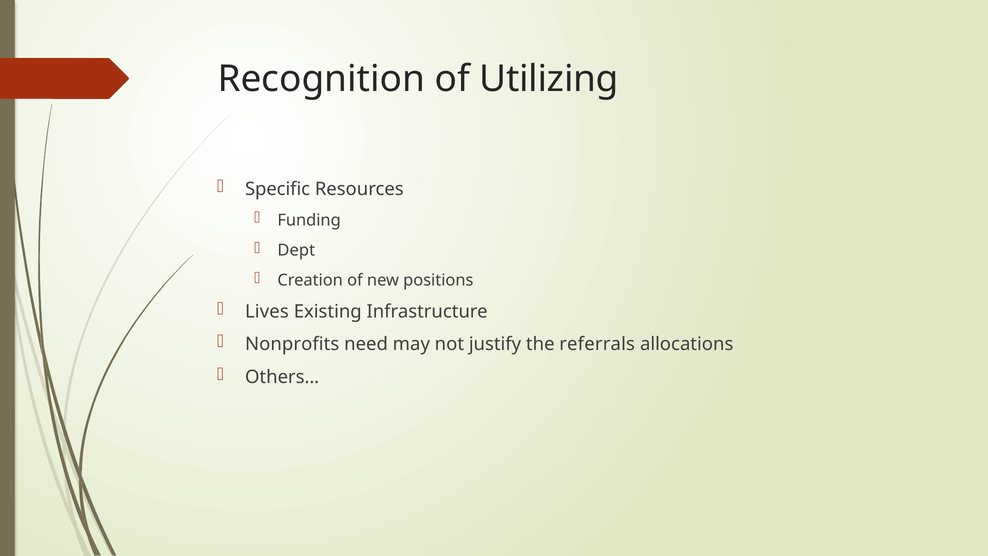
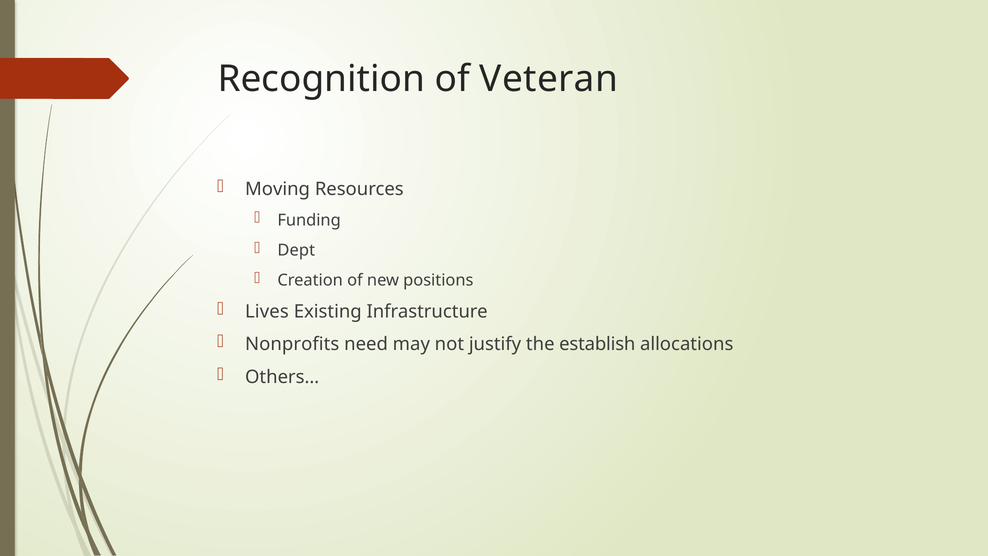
Utilizing: Utilizing -> Veteran (549, 79)
Specific: Specific -> Moving (278, 189)
referrals: referrals -> establish (597, 344)
